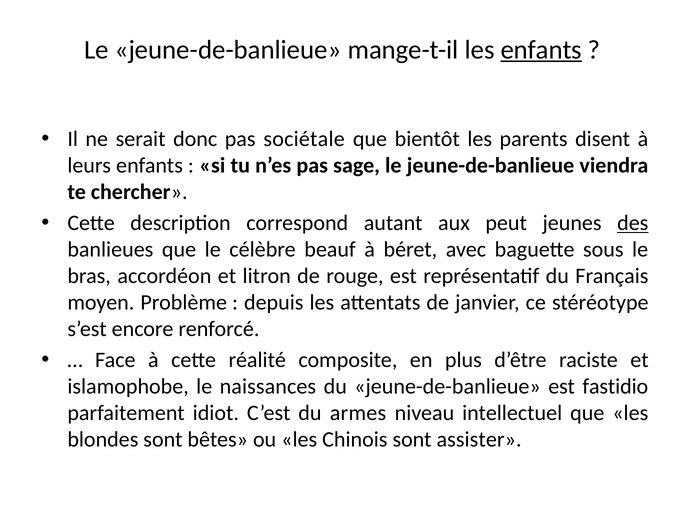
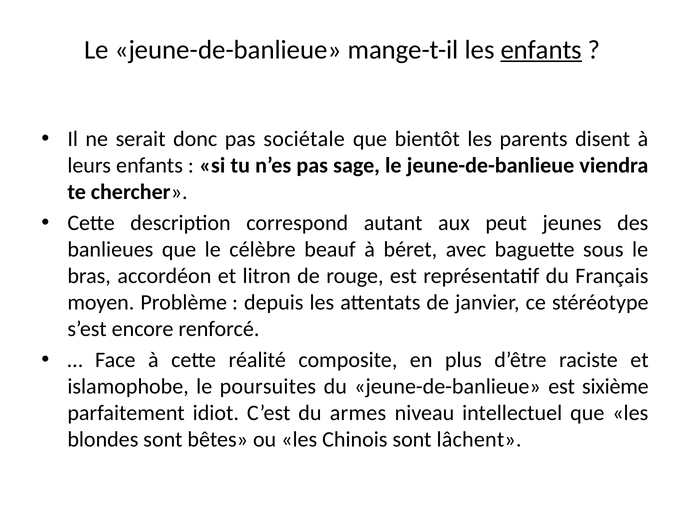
des underline: present -> none (633, 223)
naissances: naissances -> poursuites (268, 387)
fastidio: fastidio -> sixième (615, 387)
assister: assister -> lâchent (479, 440)
